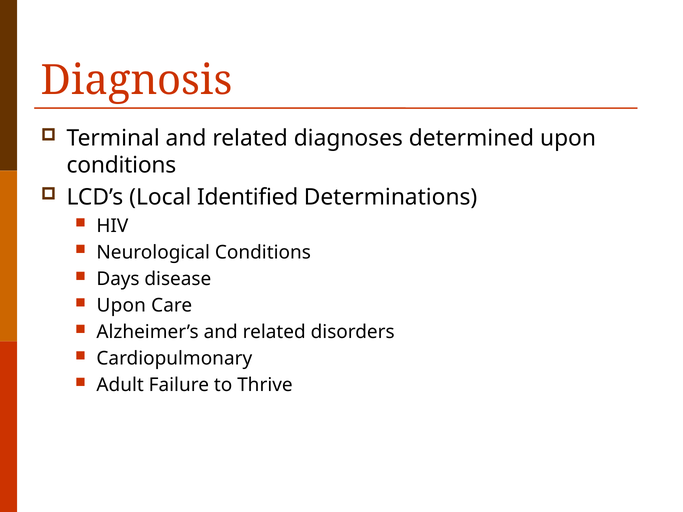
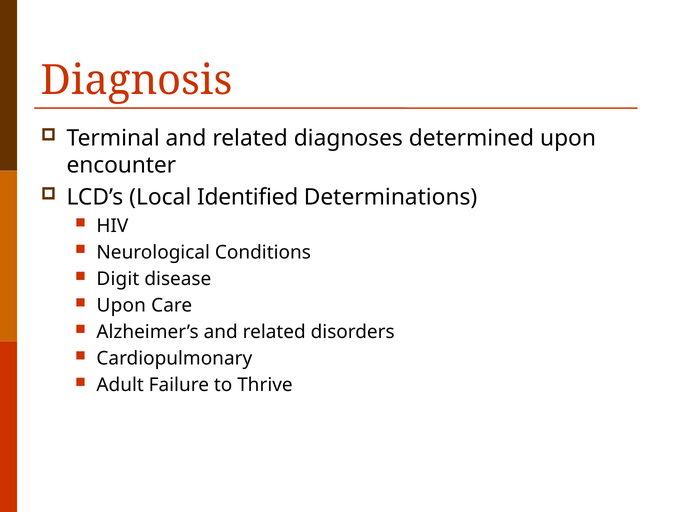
conditions: conditions -> encounter (121, 166)
Days: Days -> Digit (118, 279)
